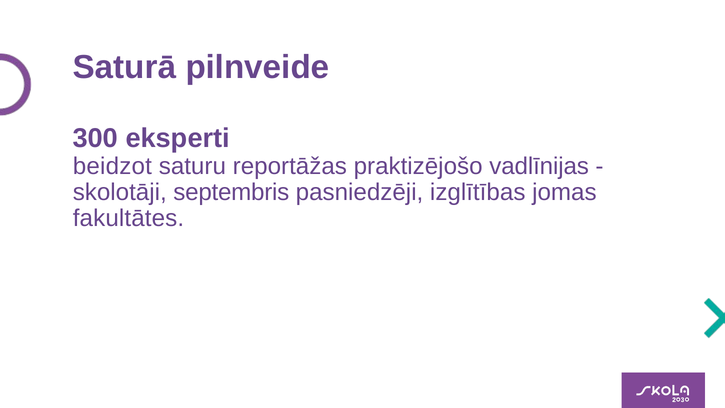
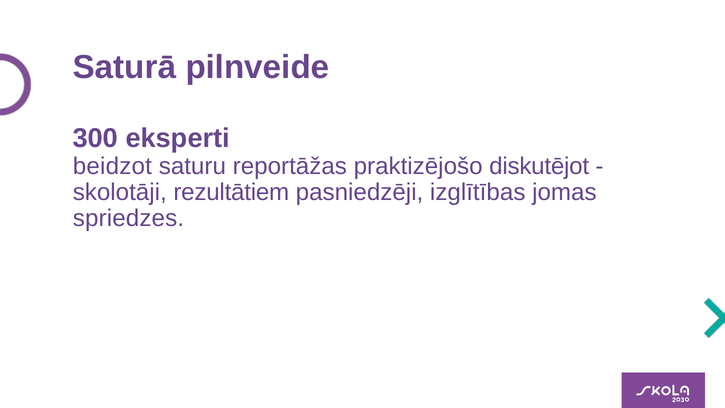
vadlīnijas: vadlīnijas -> diskutējot (539, 166)
septembris: septembris -> rezultātiem (231, 192)
fakultātes: fakultātes -> spriedzes (128, 218)
